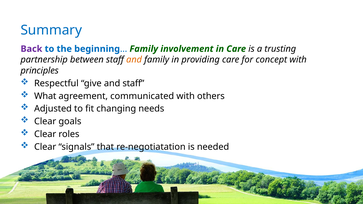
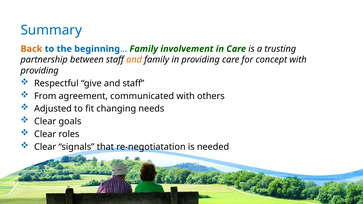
Back colour: purple -> orange (31, 49)
principles: principles -> providing (40, 71)
What: What -> From (45, 96)
